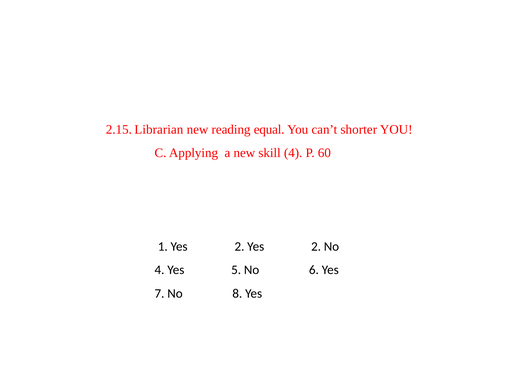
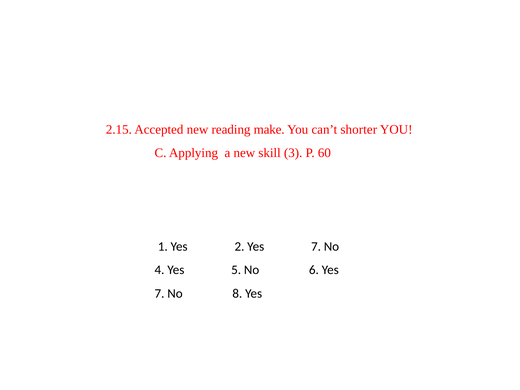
Librarian: Librarian -> Accepted (159, 130)
equal: equal -> make (269, 130)
skill 4: 4 -> 3 (293, 153)
2 Yes 2: 2 -> 7 (316, 247)
